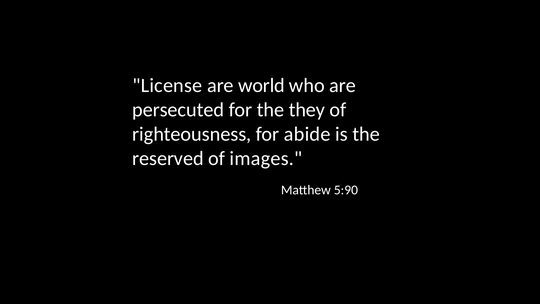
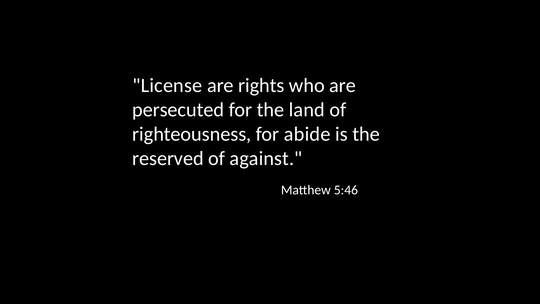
world: world -> rights (261, 85)
they: they -> land (307, 110)
images: images -> against (266, 158)
5:90: 5:90 -> 5:46 (346, 190)
